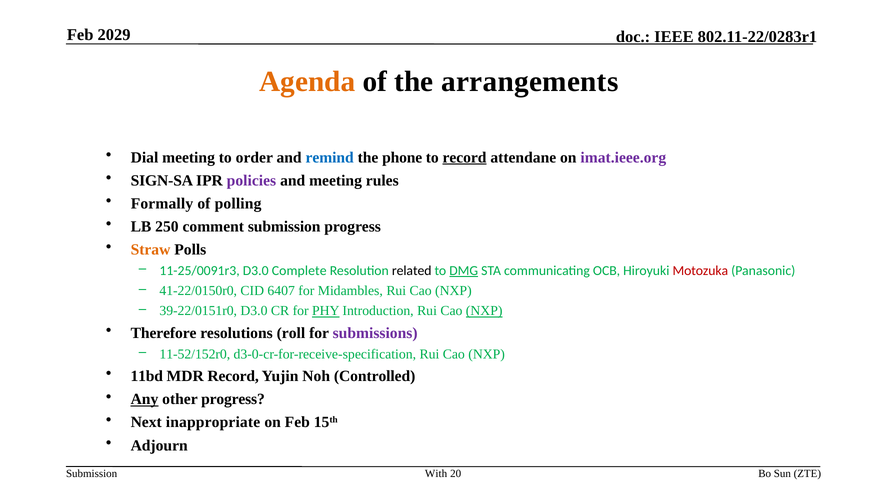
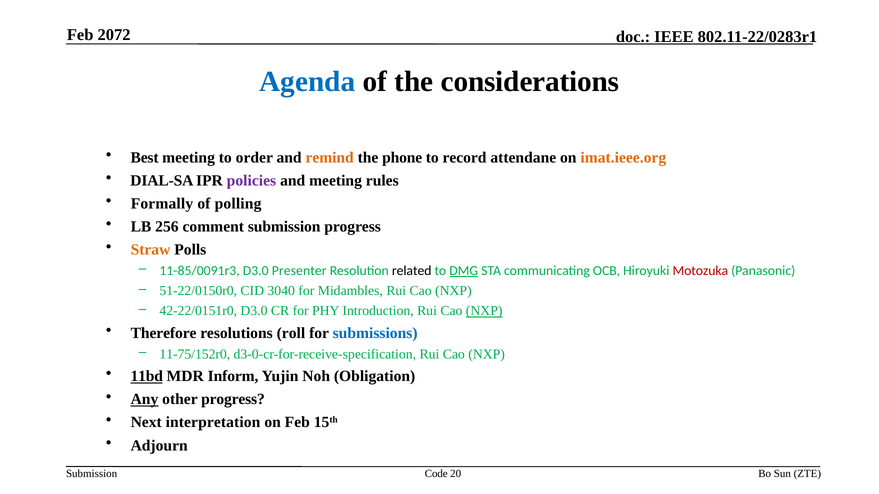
2029: 2029 -> 2072 (114, 35)
Agenda colour: orange -> blue (307, 81)
arrangements: arrangements -> considerations (530, 81)
Dial: Dial -> Best (145, 158)
remind colour: blue -> orange (330, 158)
record underline: present -> none (465, 158)
imat.ieee.org colour: purple -> orange (623, 158)
SIGN-SA: SIGN-SA -> DIAL-SA (162, 181)
250: 250 -> 256 (167, 227)
11-25/0091r3: 11-25/0091r3 -> 11-85/0091r3 (200, 271)
Complete: Complete -> Presenter (299, 271)
41-22/0150r0: 41-22/0150r0 -> 51-22/0150r0 (198, 291)
6407: 6407 -> 3040 (281, 291)
39-22/0151r0: 39-22/0151r0 -> 42-22/0151r0 (198, 311)
PHY underline: present -> none (326, 311)
submissions colour: purple -> blue (375, 333)
11-52/152r0: 11-52/152r0 -> 11-75/152r0 (195, 354)
11bd underline: none -> present (147, 377)
MDR Record: Record -> Inform (233, 377)
Controlled: Controlled -> Obligation (375, 377)
inappropriate: inappropriate -> interpretation (213, 423)
With: With -> Code (436, 474)
